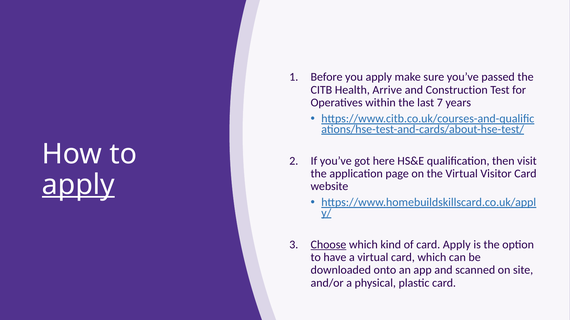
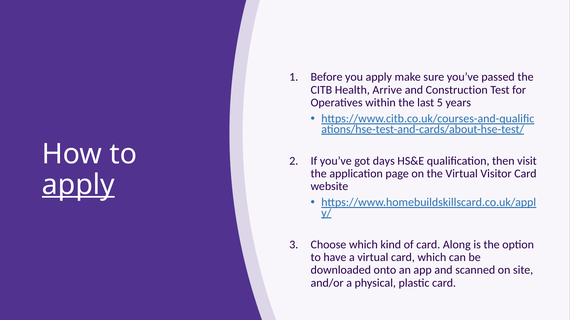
7: 7 -> 5 (440, 103)
here: here -> days (384, 161)
Choose underline: present -> none (328, 245)
card Apply: Apply -> Along (457, 245)
